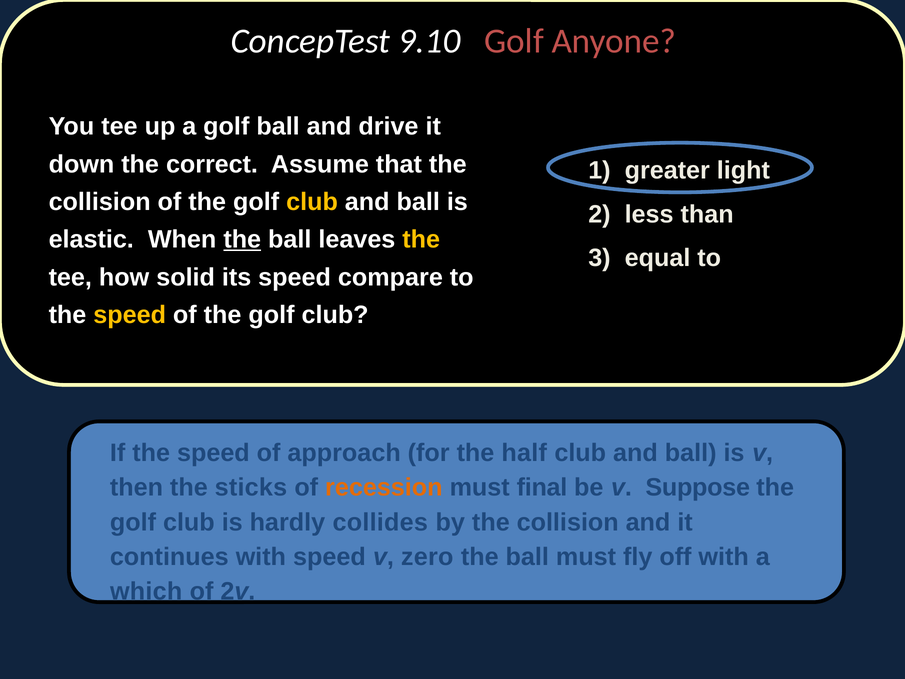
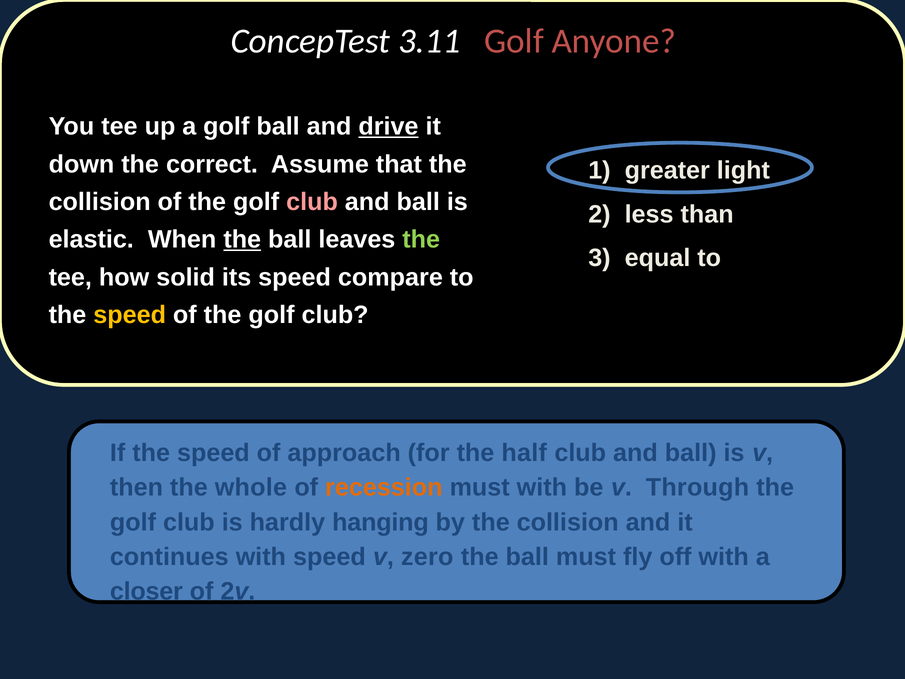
9.10: 9.10 -> 3.11 (429, 41)
drive underline: none -> present (388, 126)
club colour: yellow -> pink (312, 202)
the colour: yellow -> light green (421, 240)
sticks: sticks -> whole (251, 487)
must final: final -> with (542, 487)
Suppose: Suppose -> Through (697, 487)
collides: collides -> hanging (380, 522)
which: which -> closer (146, 591)
